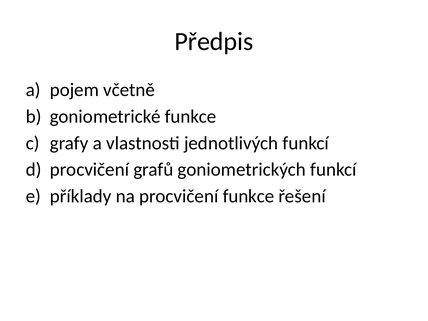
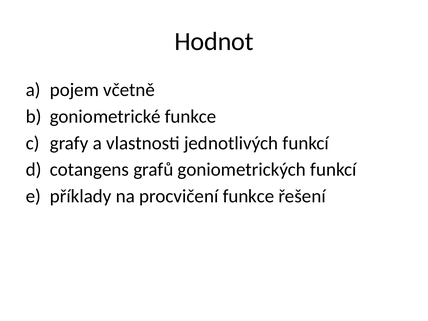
Předpis: Předpis -> Hodnot (214, 41)
procvičení: procvičení -> cotangens (89, 170)
